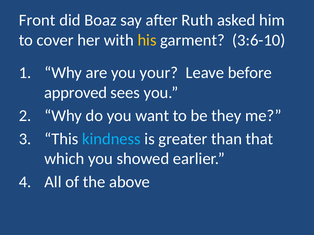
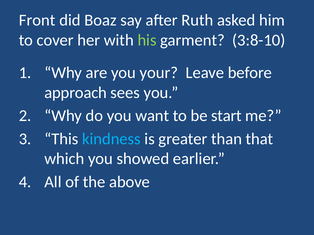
his colour: yellow -> light green (147, 40)
3:6-10: 3:6-10 -> 3:8-10 (259, 40)
approved: approved -> approach (76, 93)
they: they -> start (226, 116)
